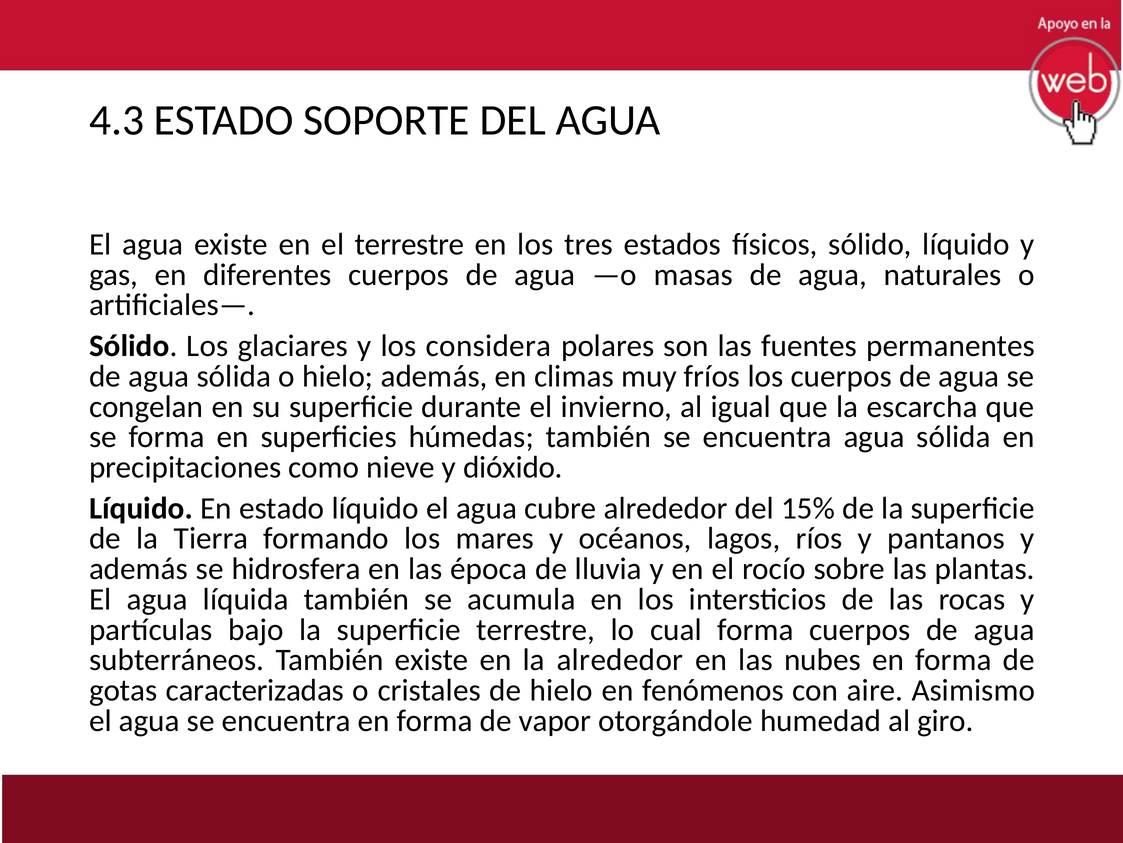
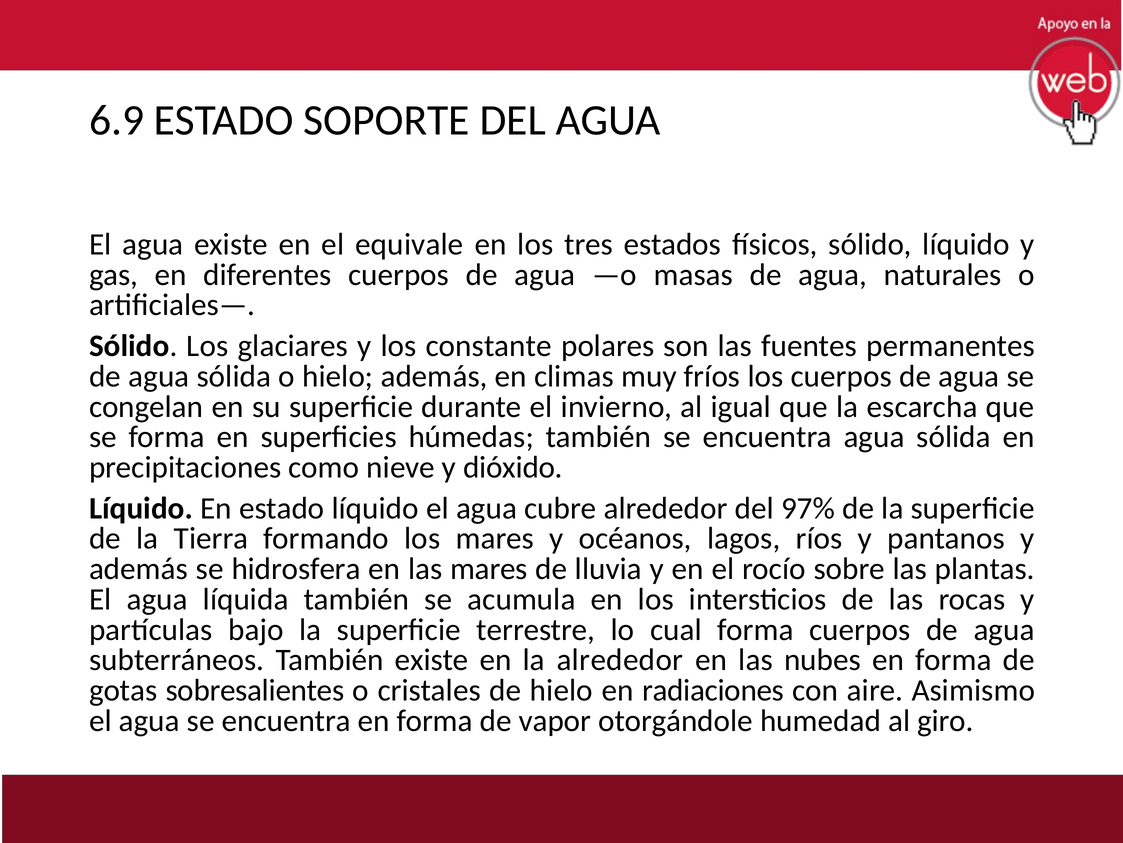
4.3: 4.3 -> 6.9 (117, 120)
el terrestre: terrestre -> equivale (409, 244)
considera: considera -> constante (489, 346)
15%: 15% -> 97% (808, 508)
las época: época -> mares (489, 569)
caracterizadas: caracterizadas -> sobresalientes (255, 690)
fenómenos: fenómenos -> radiaciones (713, 690)
